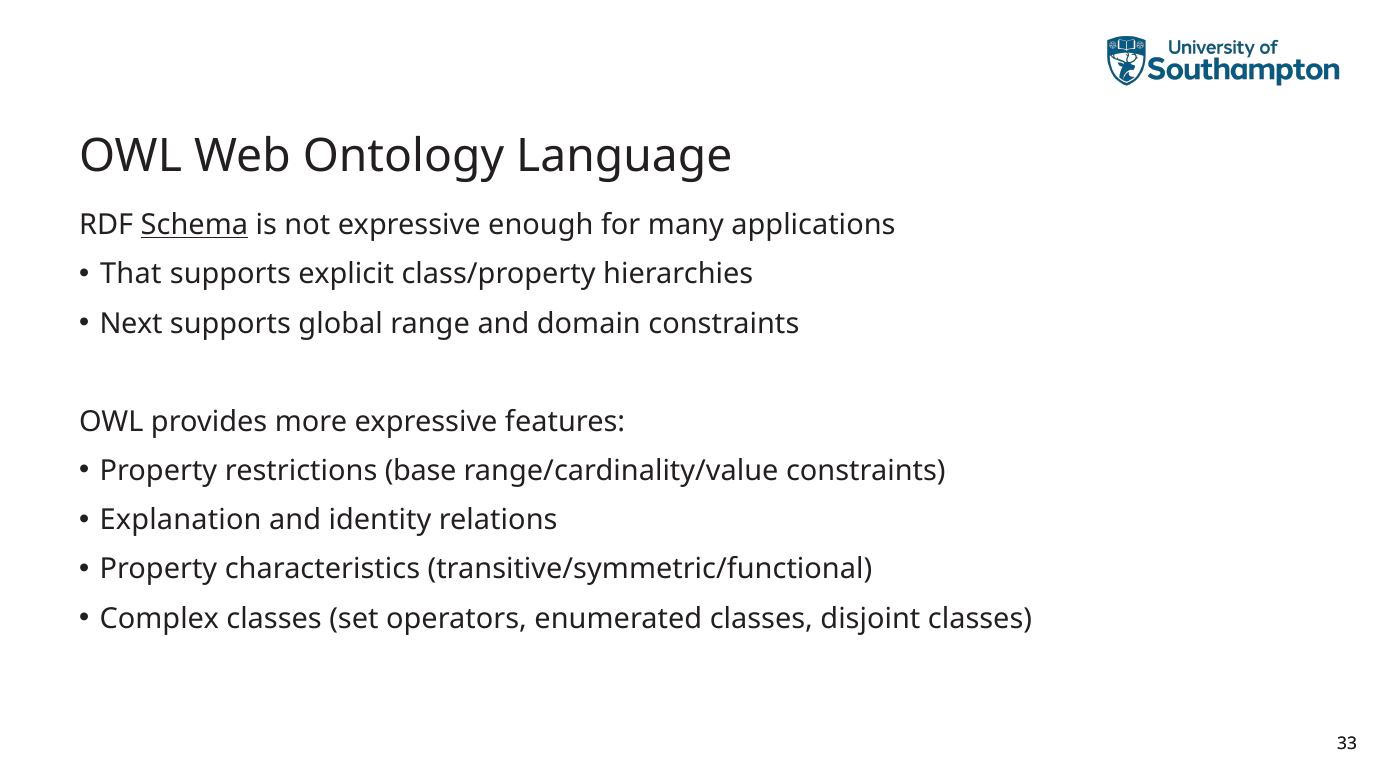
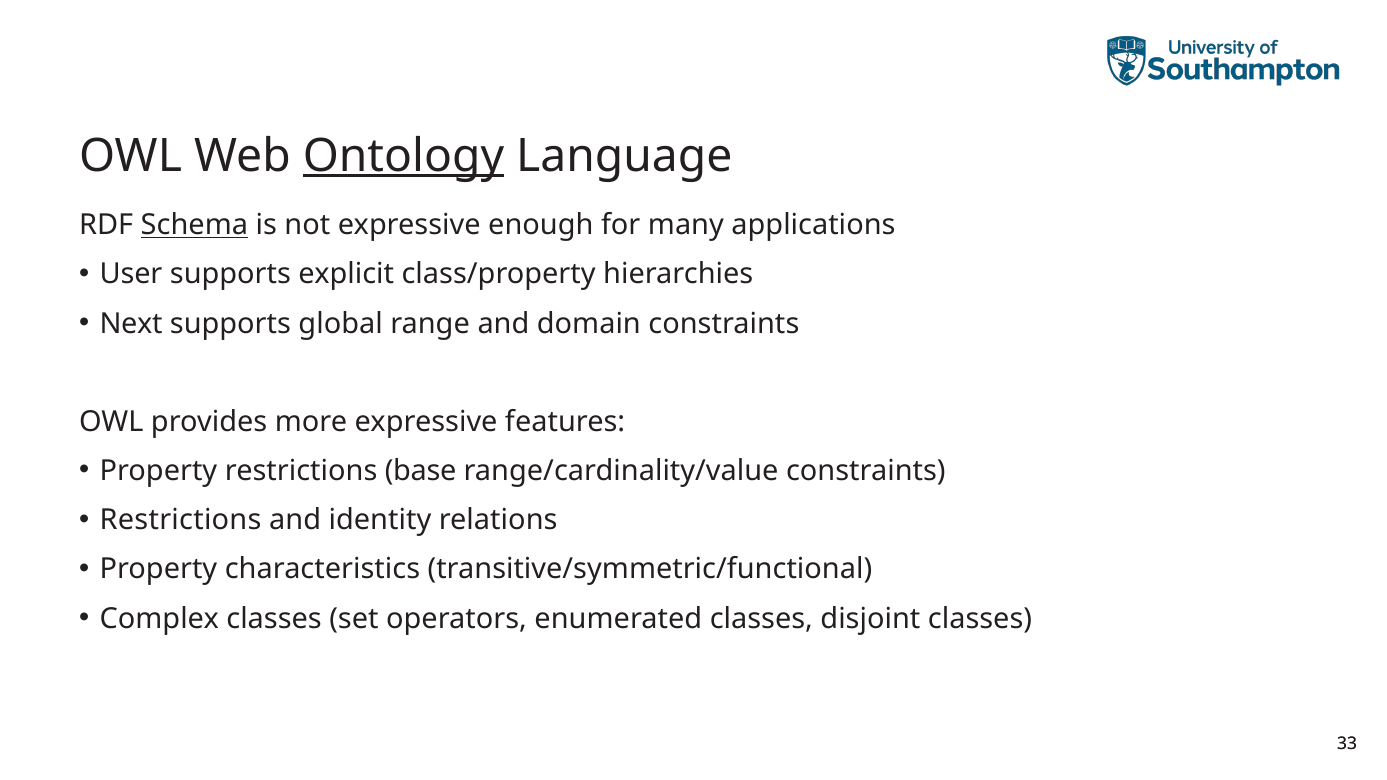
Ontology underline: none -> present (403, 156)
That: That -> User (131, 274)
Explanation: Explanation -> Restrictions (181, 520)
